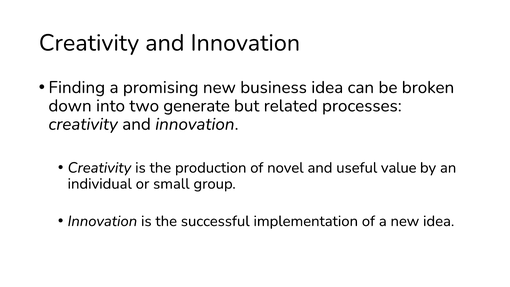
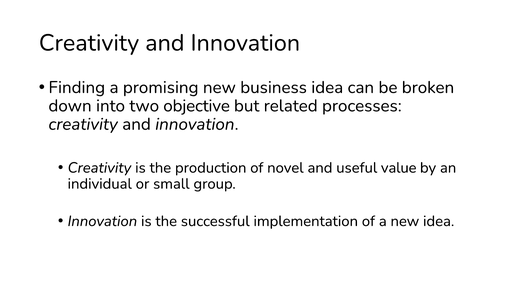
generate: generate -> objective (197, 106)
